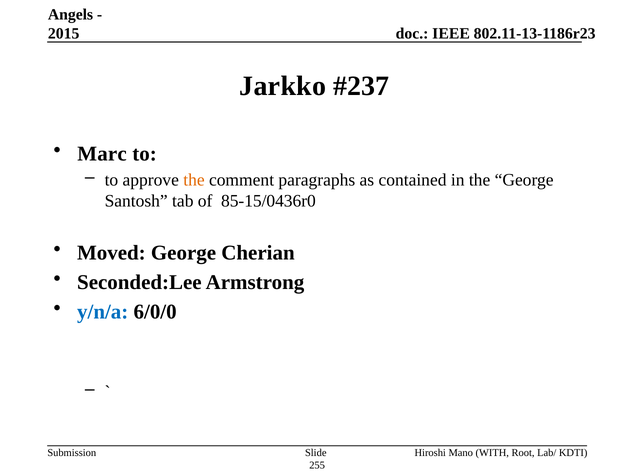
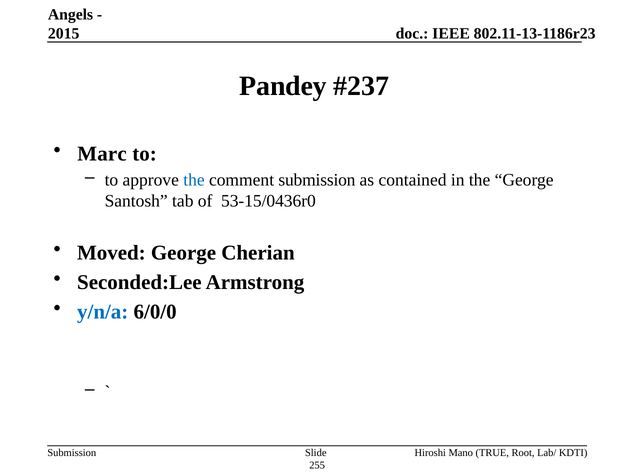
Jarkko: Jarkko -> Pandey (283, 86)
the colour: orange -> blue (194, 180)
comment paragraphs: paragraphs -> submission (317, 180)
85-15/0436r0: 85-15/0436r0 -> 53-15/0436r0 (268, 201)
WITH: WITH -> TRUE (492, 452)
